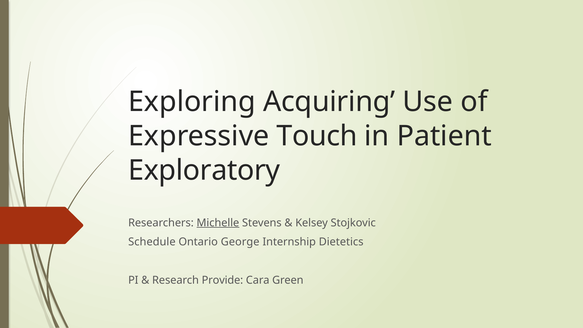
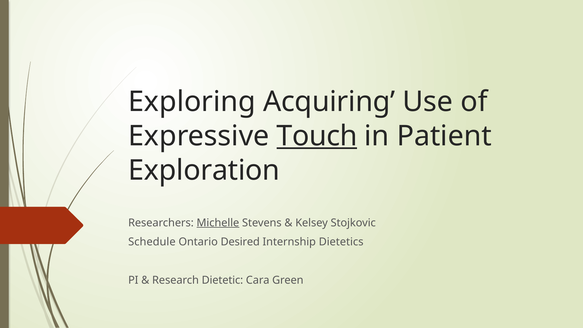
Touch underline: none -> present (317, 136)
Exploratory: Exploratory -> Exploration (204, 170)
George: George -> Desired (240, 242)
Provide: Provide -> Dietetic (222, 280)
